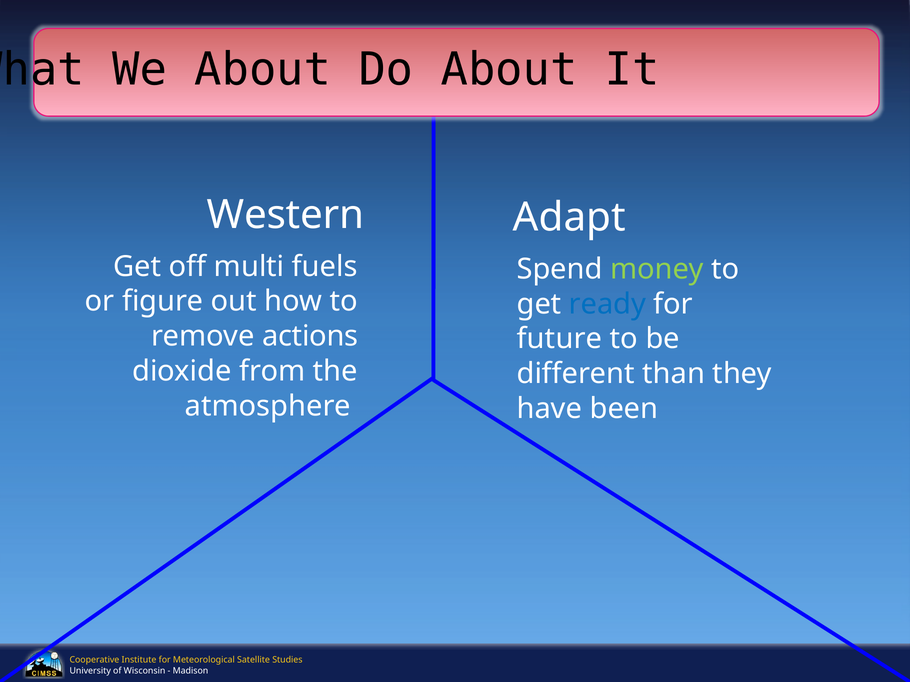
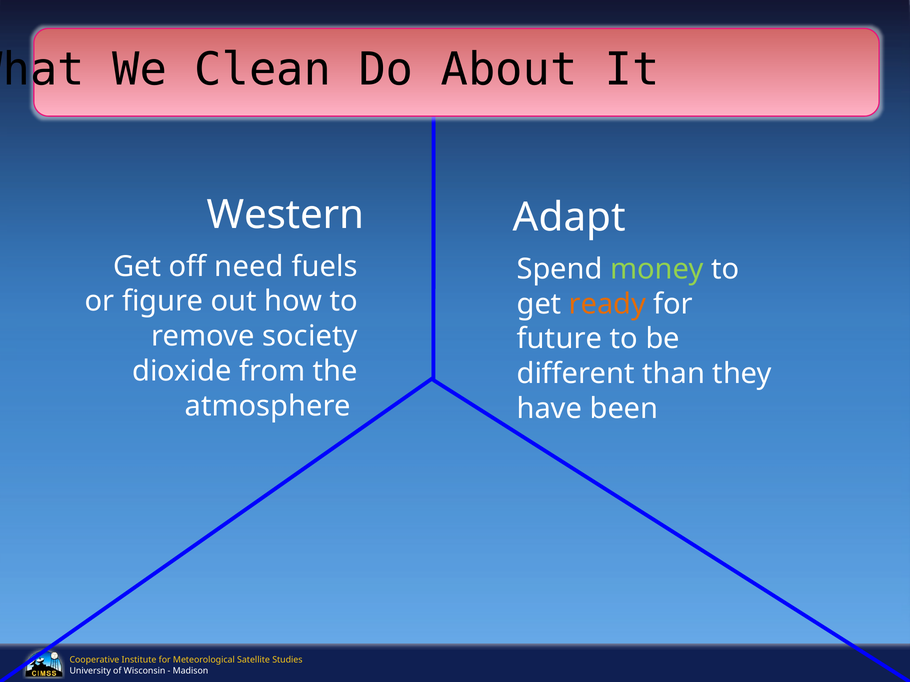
We About: About -> Clean (263, 70)
multi: multi -> need (249, 267)
ready colour: blue -> orange (607, 304)
actions: actions -> society (310, 336)
